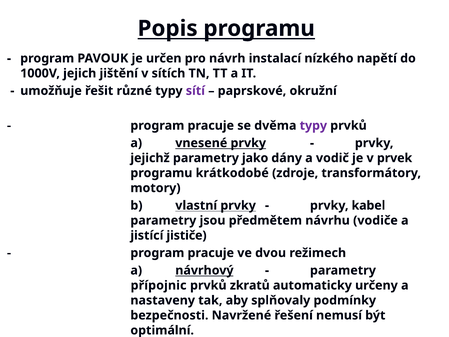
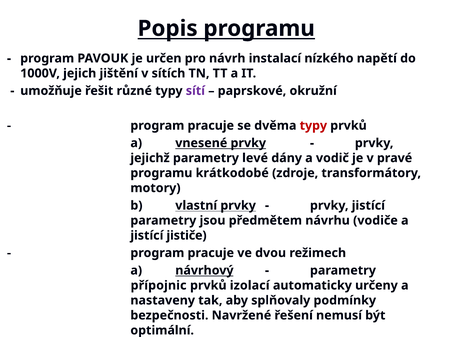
typy colour: purple -> red (313, 125)
jako: jako -> levé (255, 158)
prvek: prvek -> pravé (395, 158)
prvky kabel: kabel -> jistící (368, 205)
zkratů: zkratů -> izolací (250, 285)
